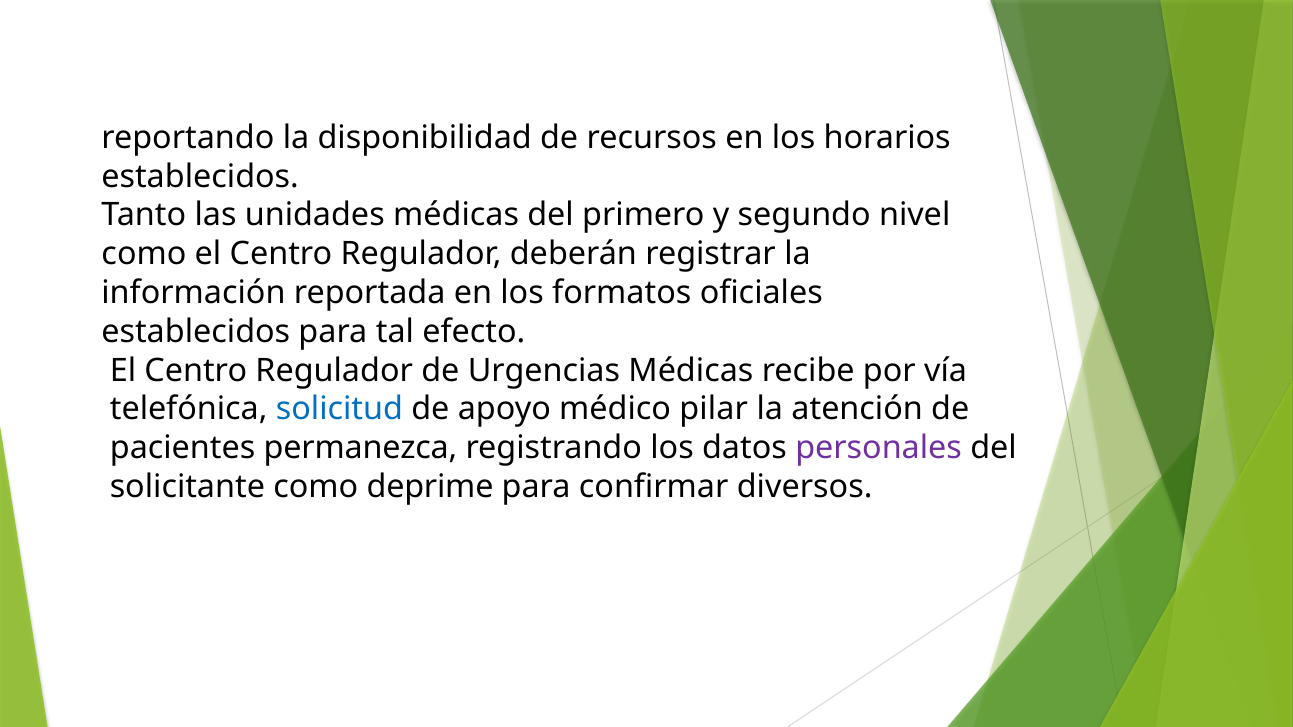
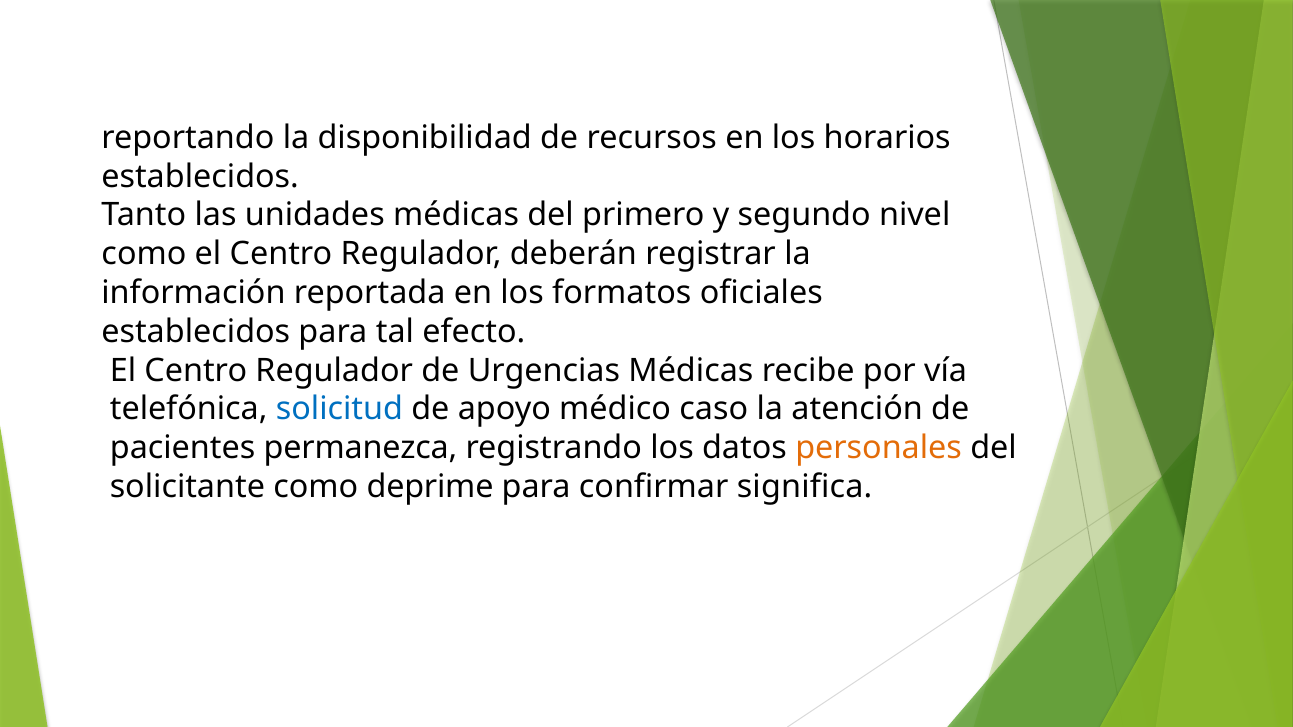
pilar: pilar -> caso (714, 409)
personales colour: purple -> orange (879, 448)
diversos: diversos -> significa (805, 487)
